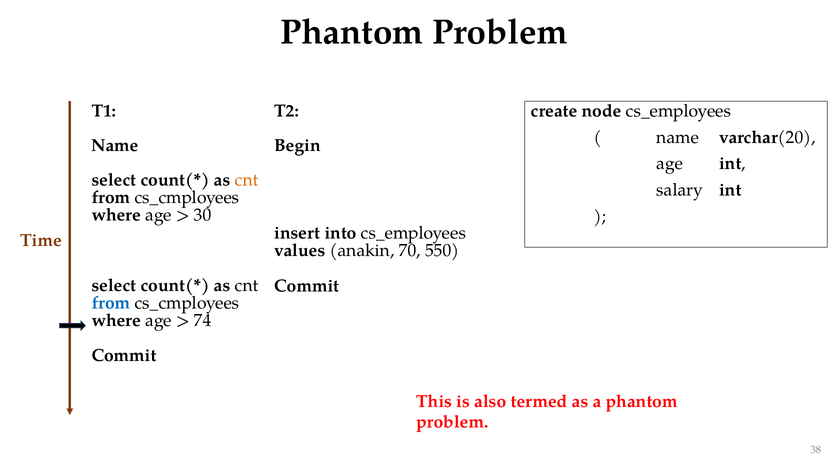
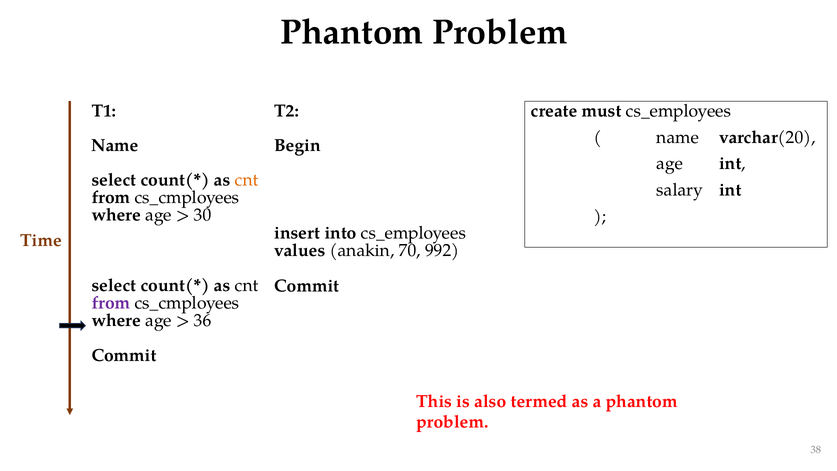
node: node -> must (602, 111)
550: 550 -> 992 (442, 251)
from colour: blue -> purple (111, 303)
74: 74 -> 36 (203, 320)
